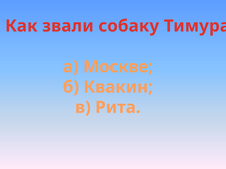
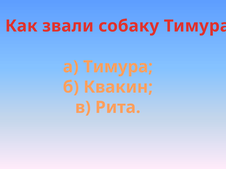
а Москве: Москве -> Тимура (118, 67)
